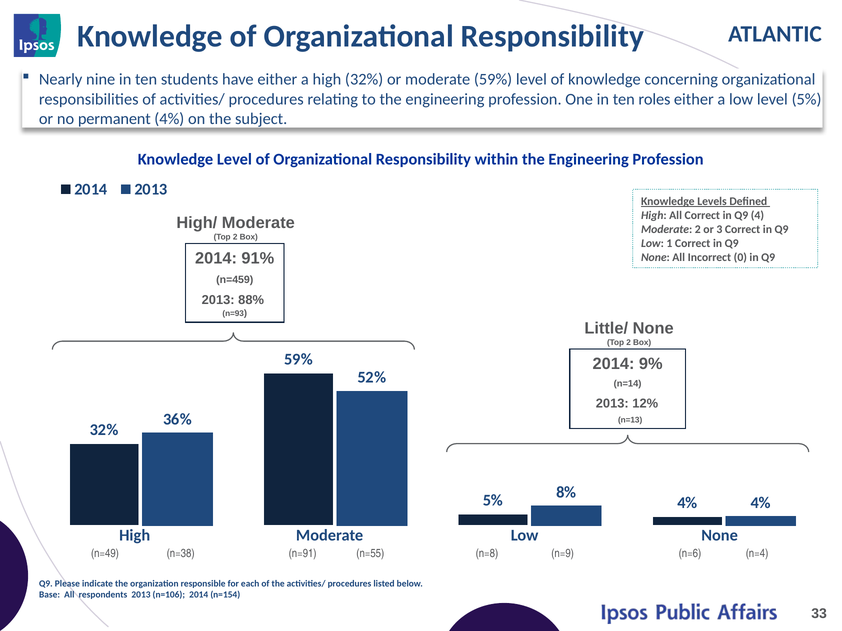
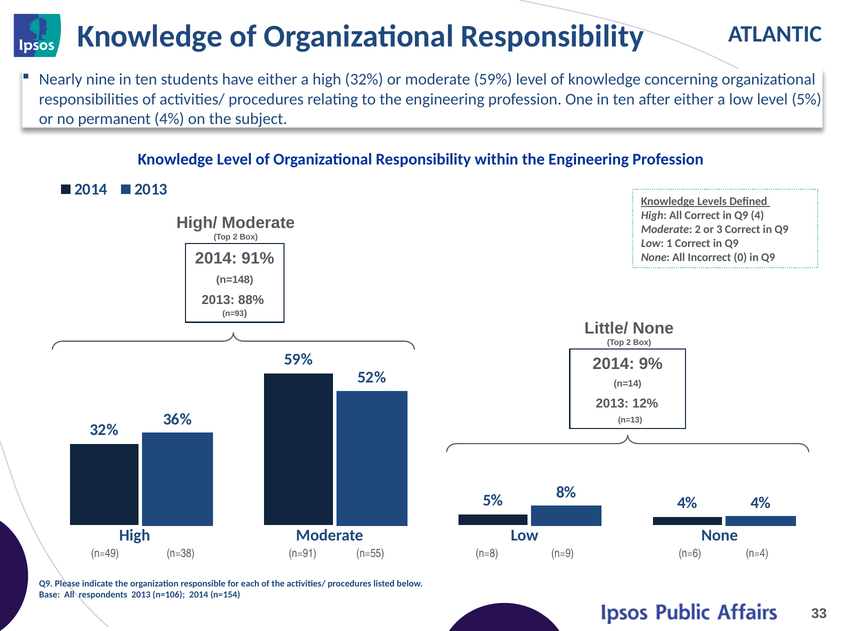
roles: roles -> after (654, 99)
n=459: n=459 -> n=148 (235, 280)
